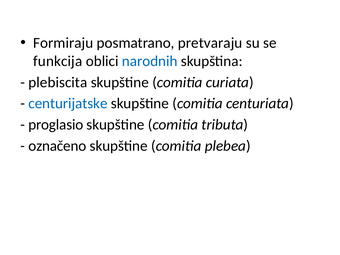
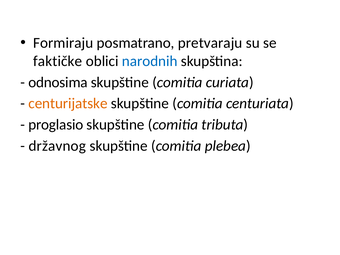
funkcija: funkcija -> faktičke (58, 61)
plebiscita: plebiscita -> odnosima (58, 82)
centurijatske colour: blue -> orange (68, 103)
označeno: označeno -> državnog (57, 146)
